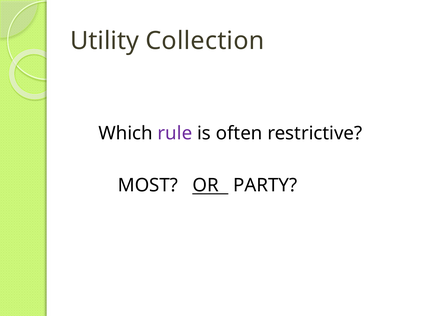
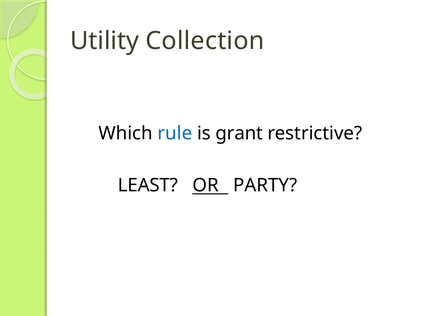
rule colour: purple -> blue (175, 133)
often: often -> grant (239, 133)
MOST: MOST -> LEAST (148, 185)
